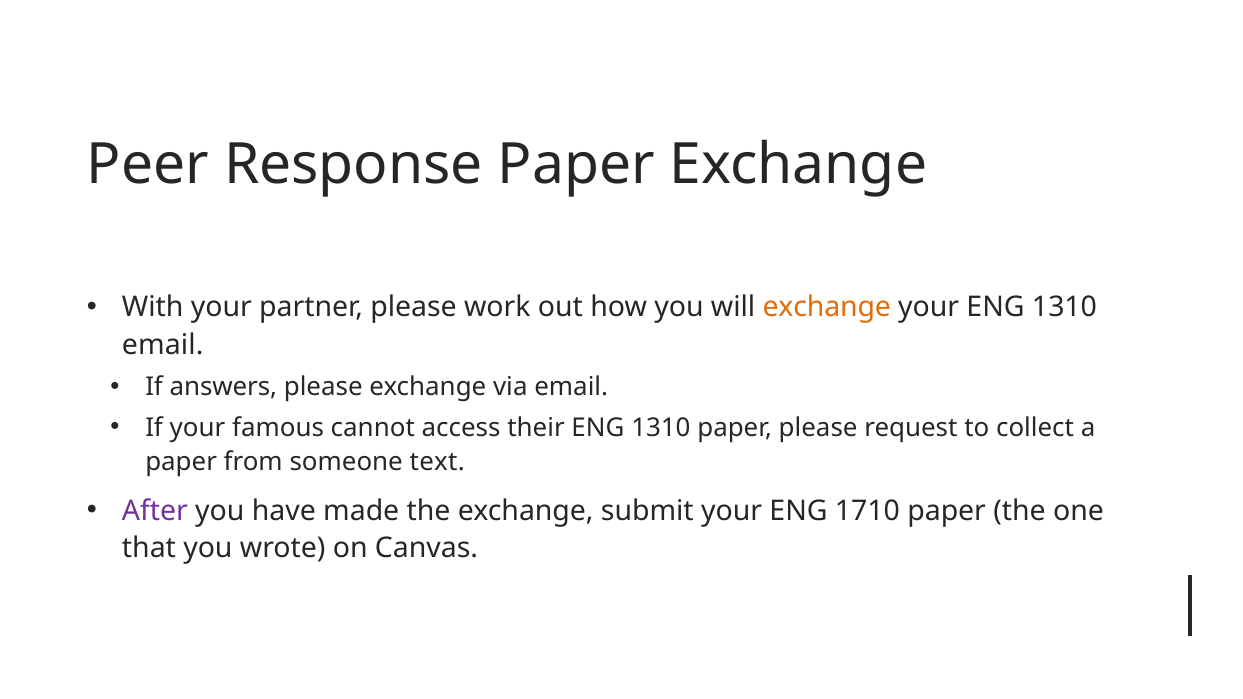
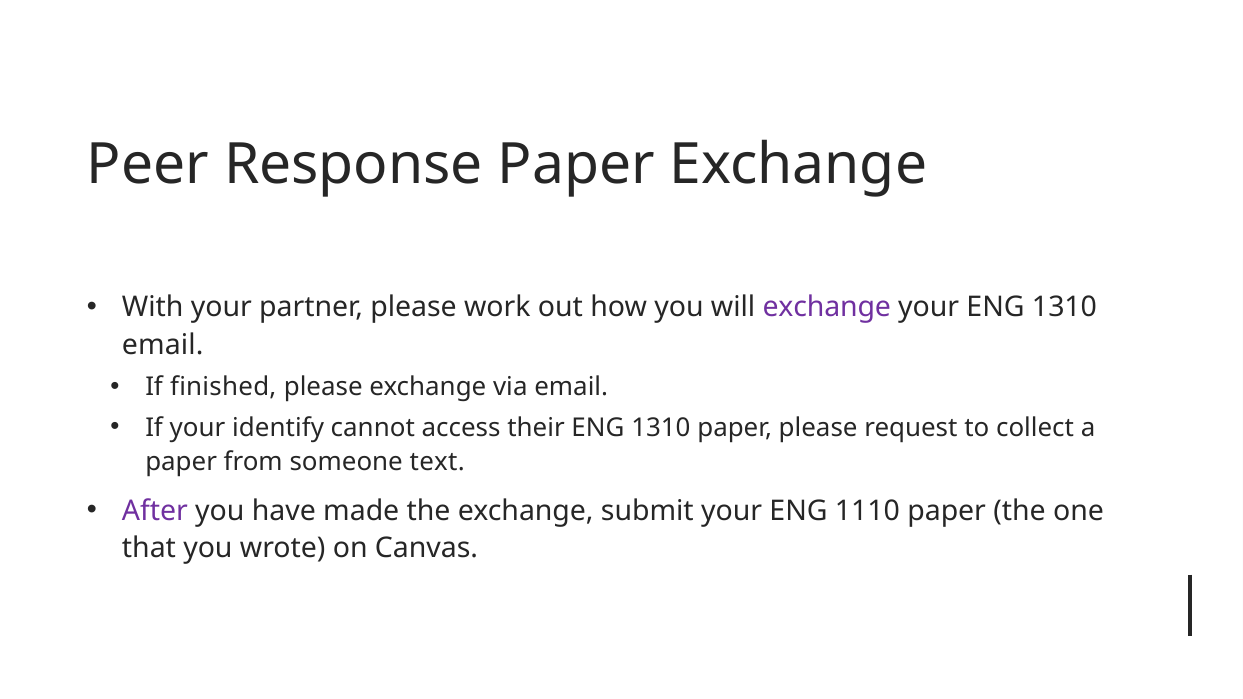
exchange colour: orange -> purple (827, 308)
answers: answers -> finished (223, 387)
famous: famous -> identify (278, 428)
1710: 1710 -> 1110 (867, 511)
